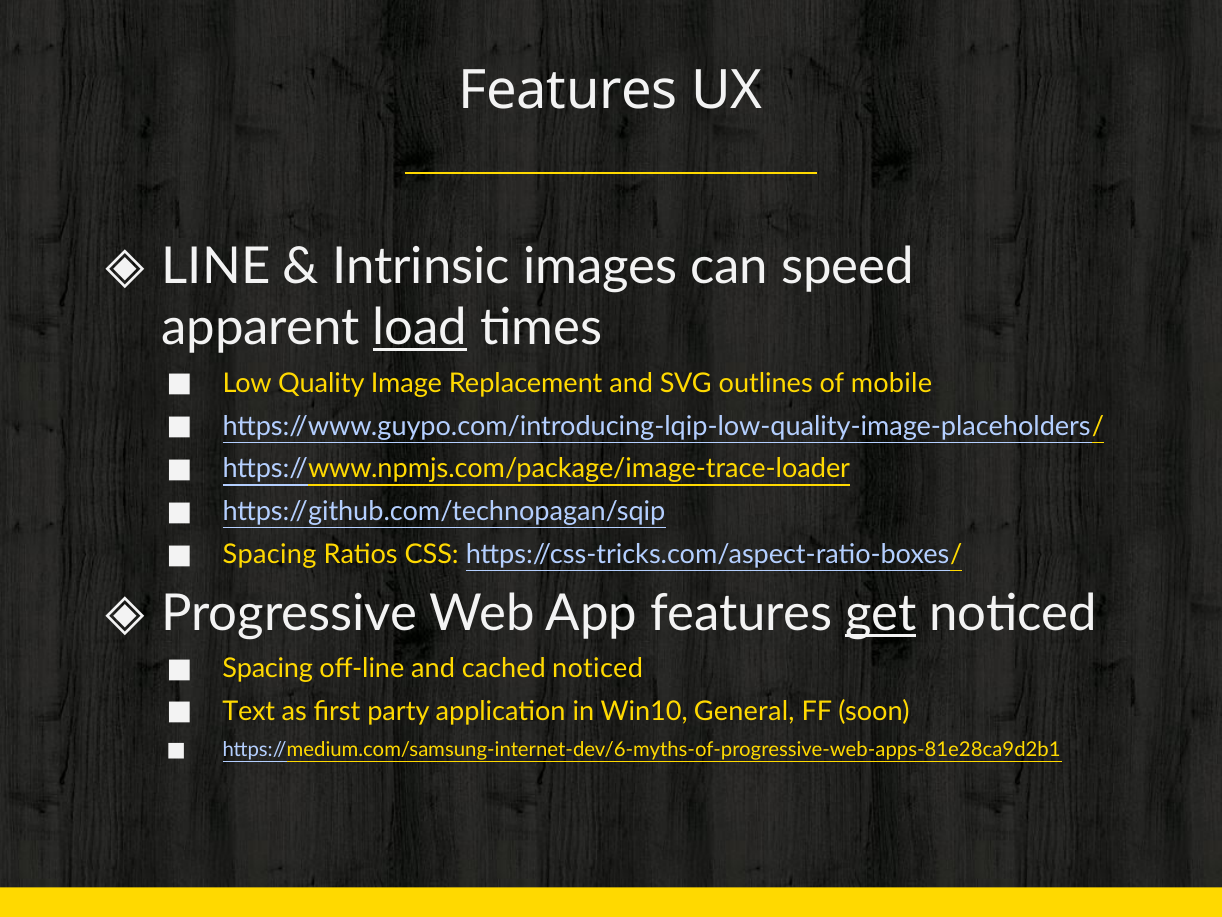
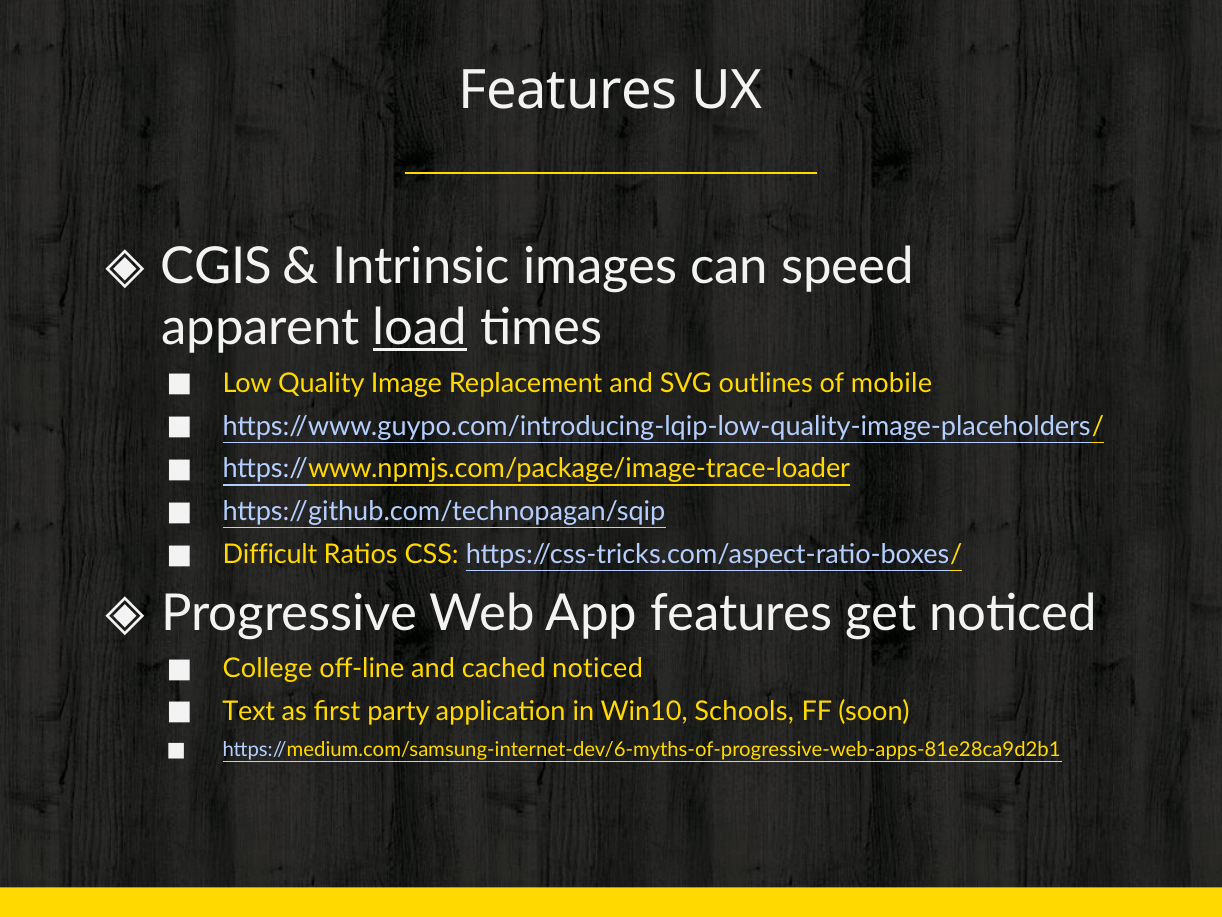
LINE: LINE -> CGIS (217, 267)
Spacing: Spacing -> Difficult (270, 554)
get underline: present -> none (881, 613)
Spacing: Spacing -> College (267, 668)
General: General -> Schools (744, 711)
